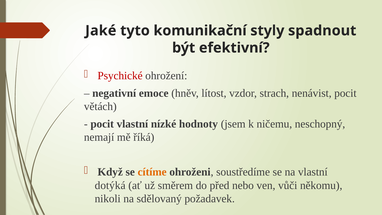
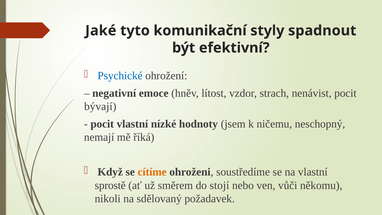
Psychické colour: red -> blue (120, 76)
větách: větách -> bývají (100, 106)
dotýká: dotýká -> sprostě (110, 185)
před: před -> stojí (219, 185)
